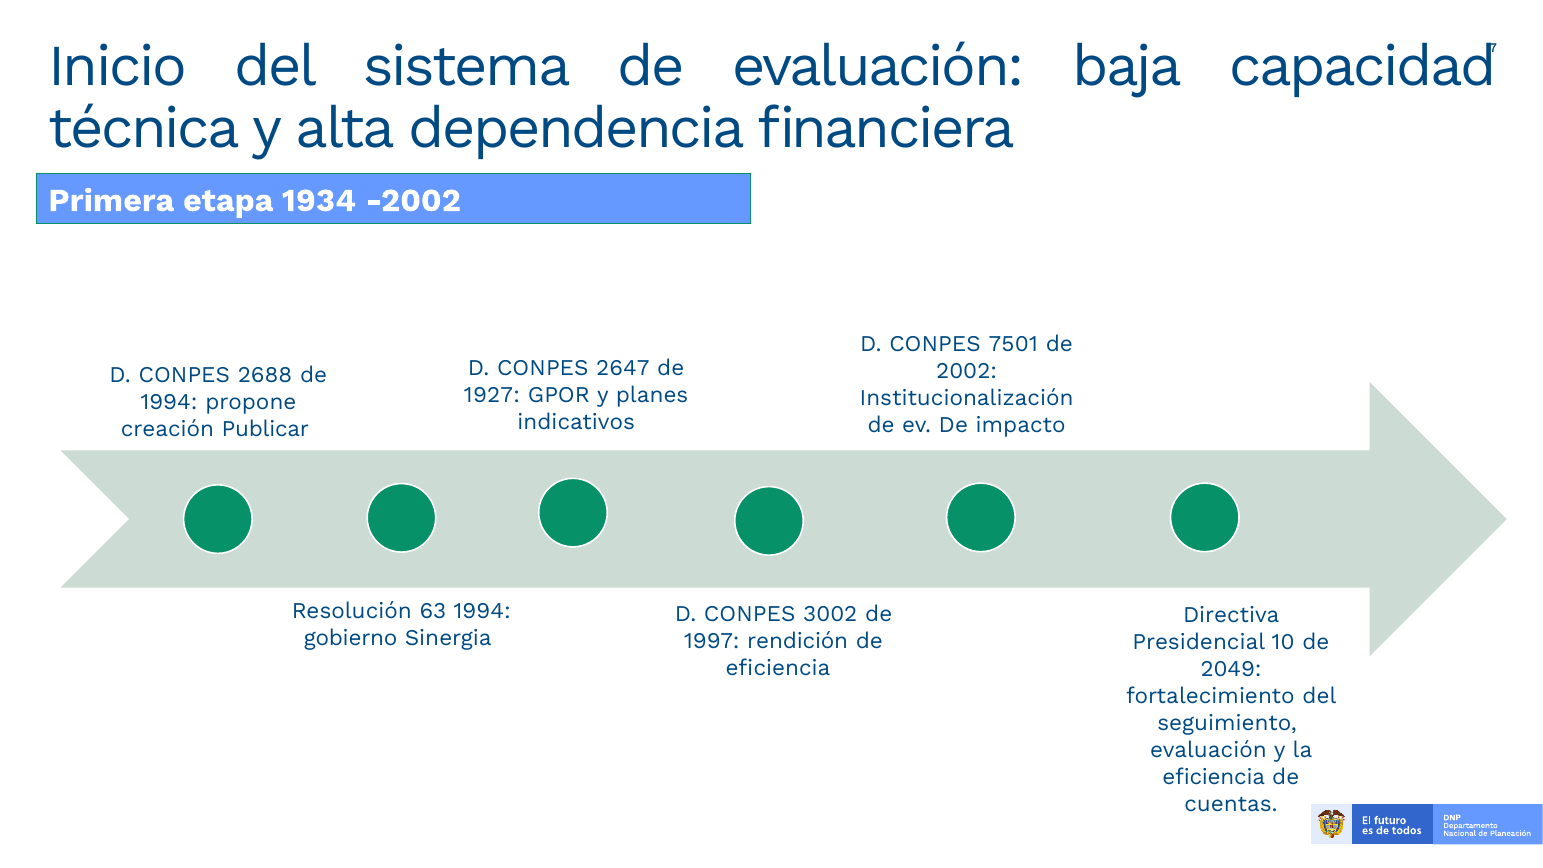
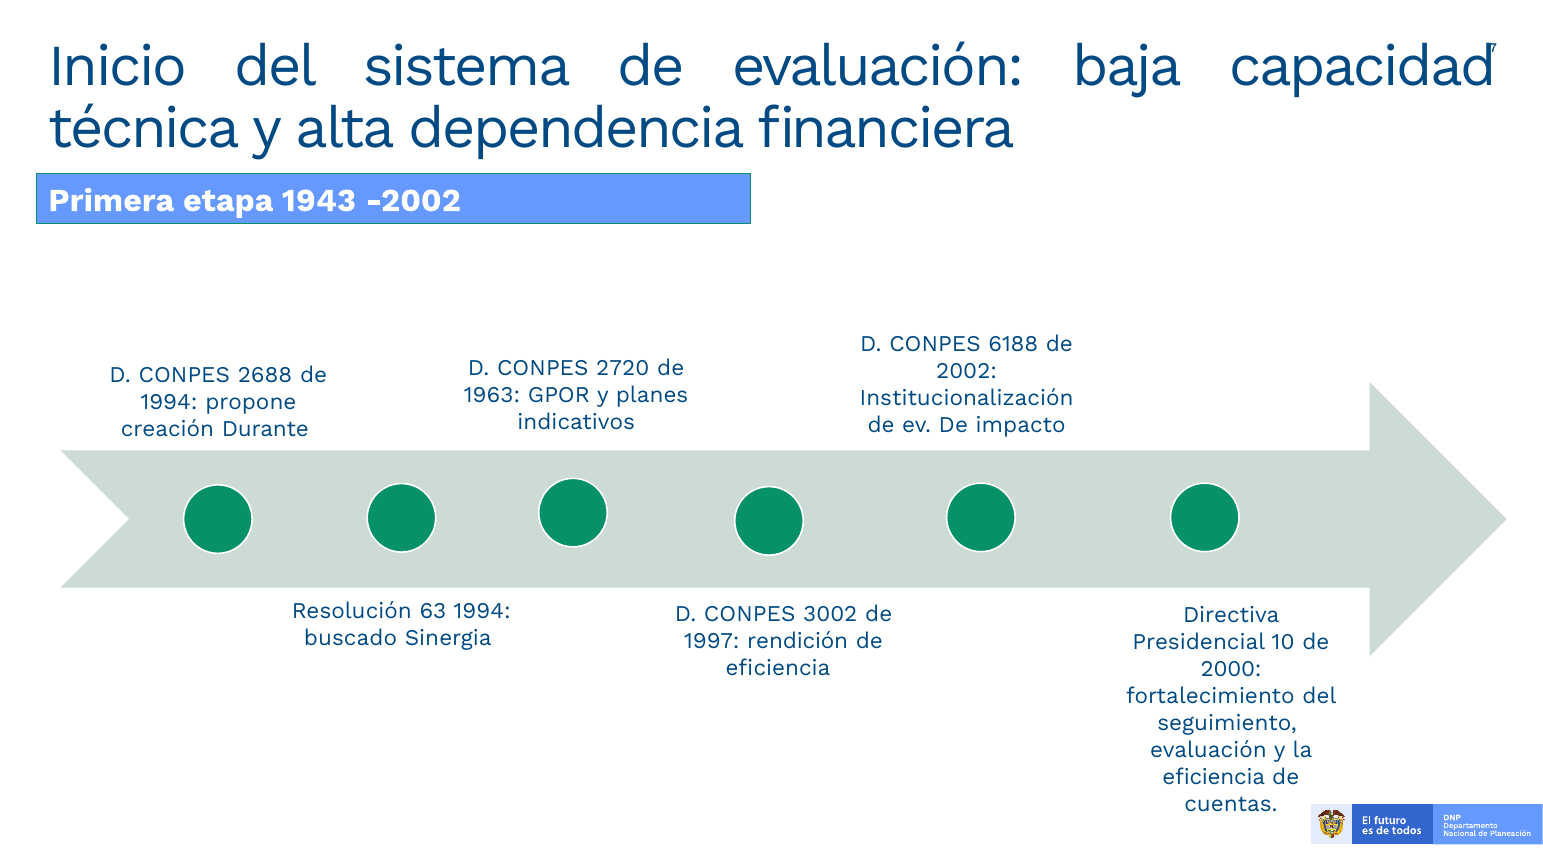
1934: 1934 -> 1943 (319, 200)
7501: 7501 -> 6188 (1013, 344)
2647: 2647 -> 2720 (623, 368)
1927: 1927 -> 1963 (492, 395)
Publicar: Publicar -> Durante (265, 429)
gobierno: gobierno -> buscado (350, 638)
2049: 2049 -> 2000 (1231, 669)
